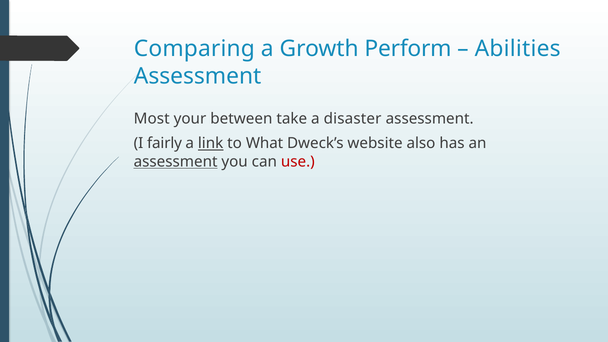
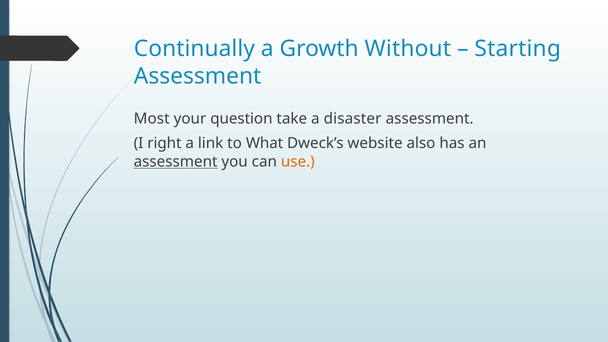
Comparing: Comparing -> Continually (194, 49)
Perform: Perform -> Without (408, 49)
Abilities: Abilities -> Starting (518, 49)
between: between -> question (241, 119)
fairly: fairly -> right (164, 143)
link underline: present -> none (211, 143)
use colour: red -> orange (298, 162)
